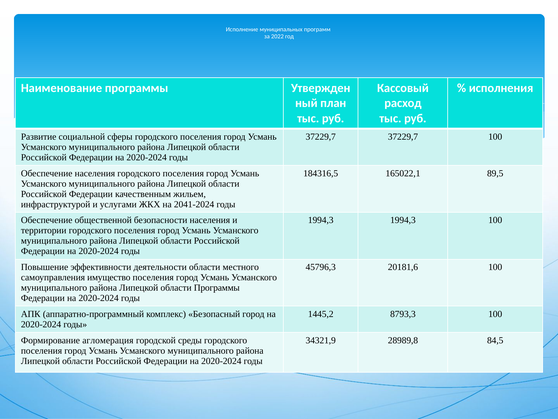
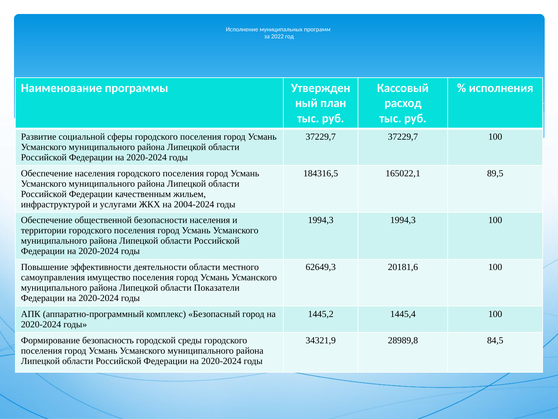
2041-2024: 2041-2024 -> 2004-2024 (194, 204)
45796,3: 45796,3 -> 62649,3 (321, 267)
области Программы: Программы -> Показатели (217, 288)
8793,3: 8793,3 -> 1445,4 (403, 314)
агломерация: агломерация -> безопасность (108, 340)
